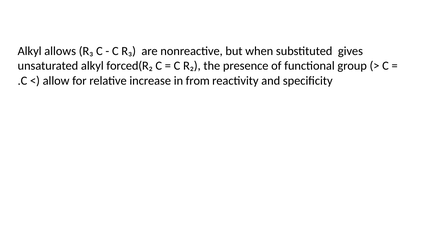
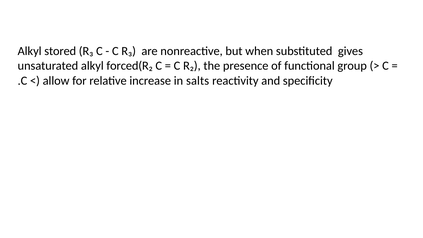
allows: allows -> stored (60, 51)
from: from -> salts (198, 81)
